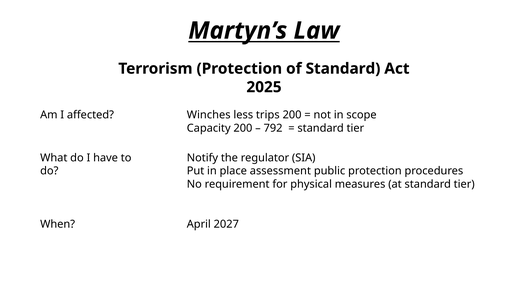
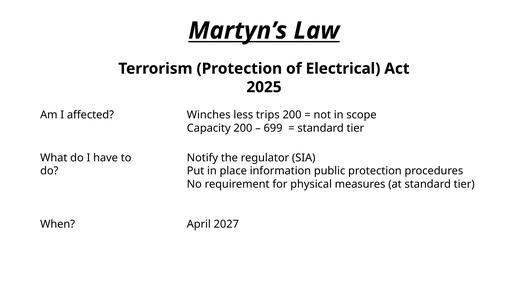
of Standard: Standard -> Electrical (343, 69)
792: 792 -> 699 (273, 128)
assessment: assessment -> information (280, 171)
